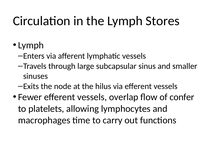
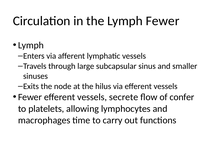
Lymph Stores: Stores -> Fewer (163, 21)
overlap: overlap -> secrete (124, 97)
